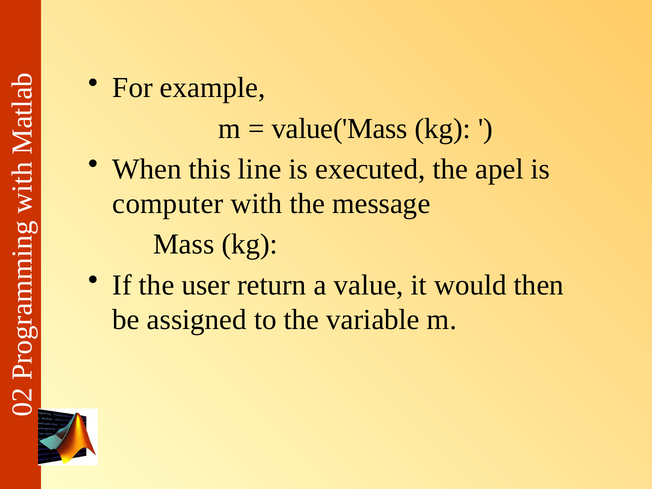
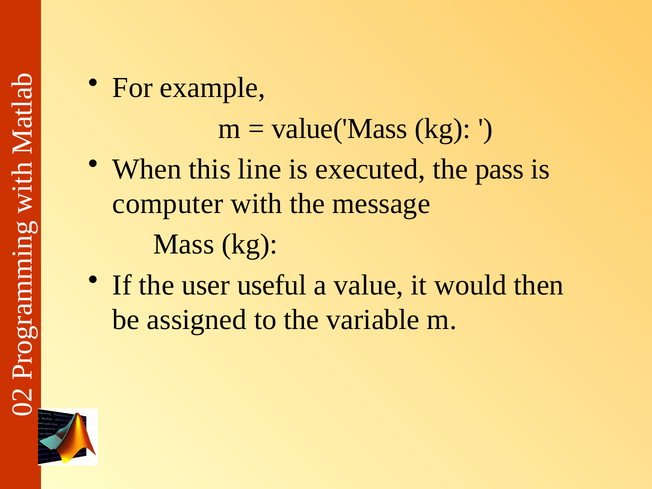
apel: apel -> pass (500, 169)
return: return -> useful (272, 285)
